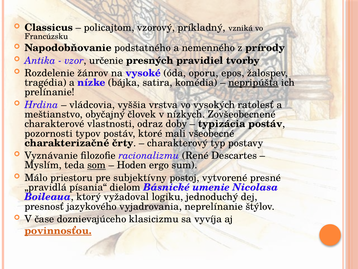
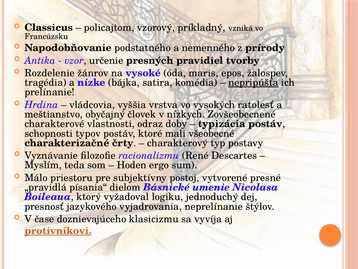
oporu: oporu -> maris (204, 73)
pozornosti: pozornosti -> schopnosti (49, 133)
som underline: present -> none (97, 165)
povinnosťou: povinnosťou -> protivníkovi (58, 230)
